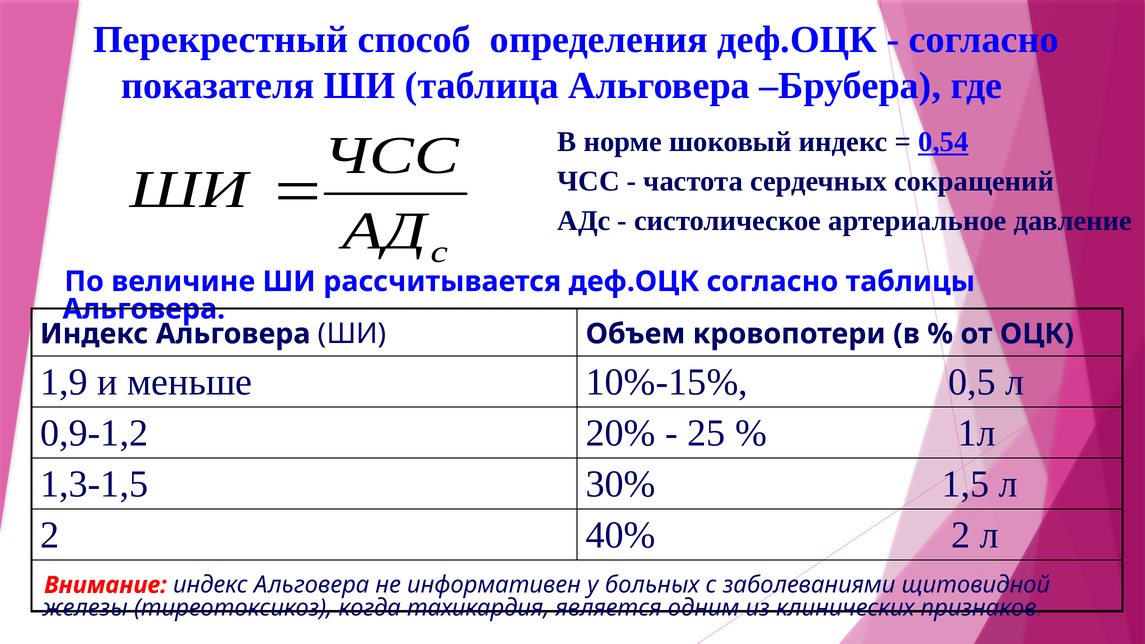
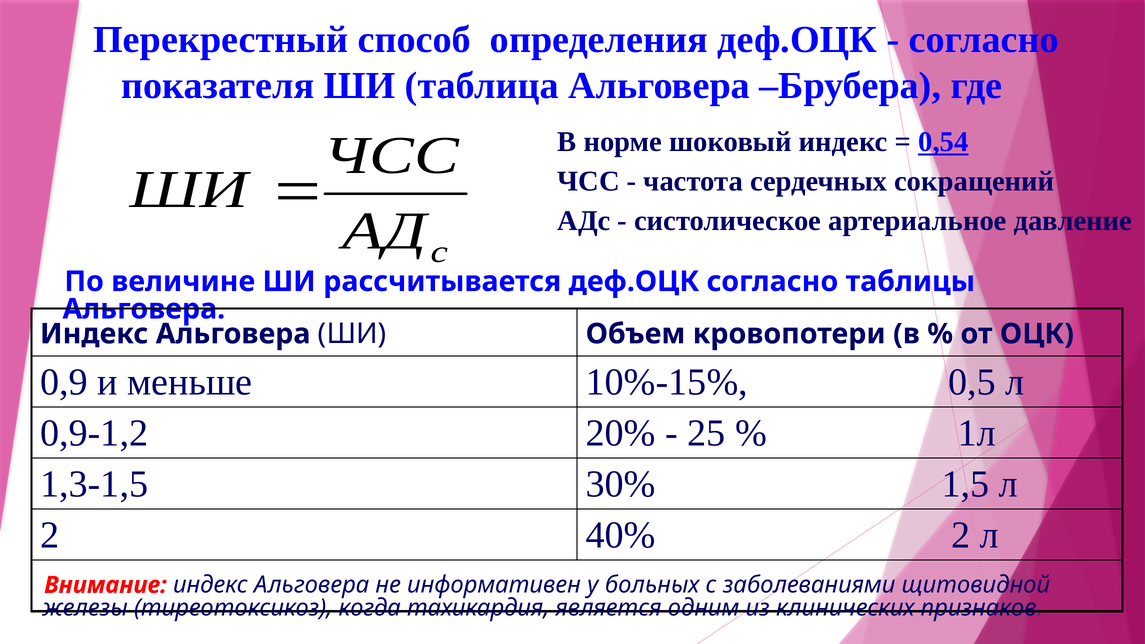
1,9: 1,9 -> 0,9 (64, 382)
